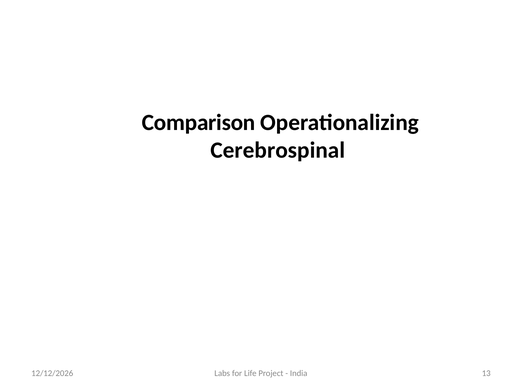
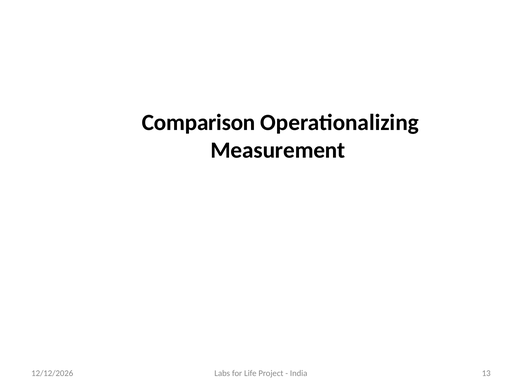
Cerebrospinal: Cerebrospinal -> Measurement (278, 150)
